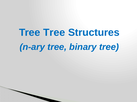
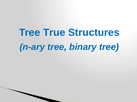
Tree Tree: Tree -> True (54, 33)
